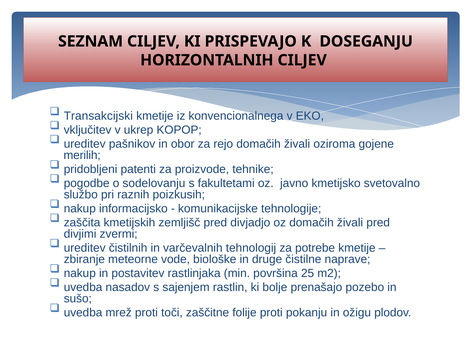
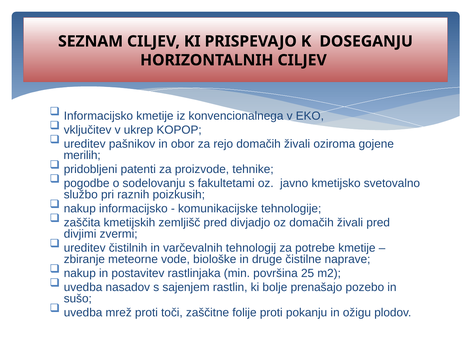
Transakcijski: Transakcijski -> Informacijsko (98, 116)
